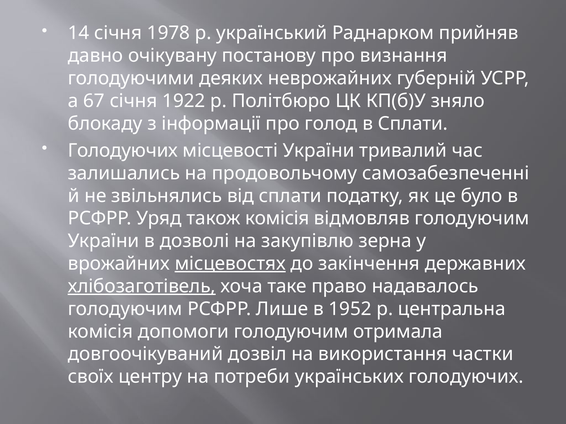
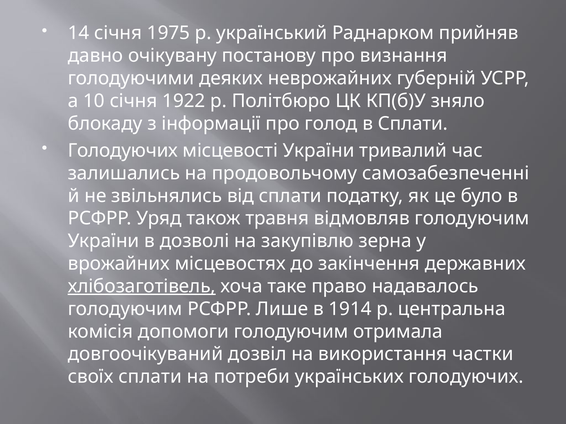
1978: 1978 -> 1975 (169, 33)
67: 67 -> 10 (94, 101)
також комісія: комісія -> травня (277, 219)
місцевостях underline: present -> none (230, 264)
1952: 1952 -> 1914 (350, 309)
своїх центру: центру -> сплати (150, 377)
